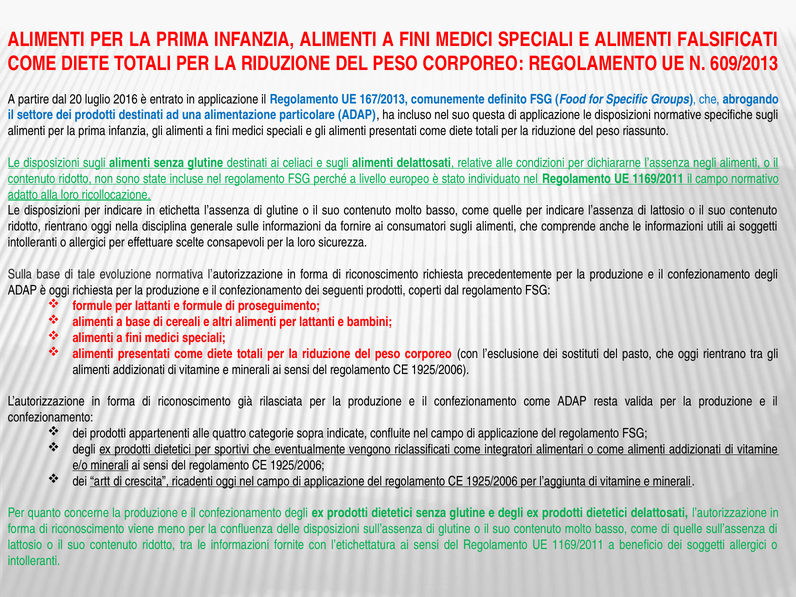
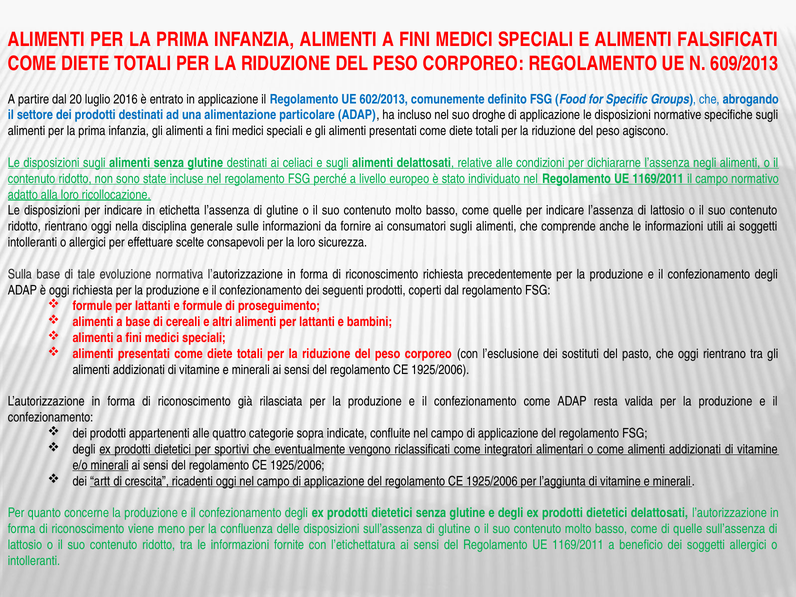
167/2013: 167/2013 -> 602/2013 (384, 99)
questa: questa -> droghe (489, 115)
riassunto: riassunto -> agiscono (646, 131)
